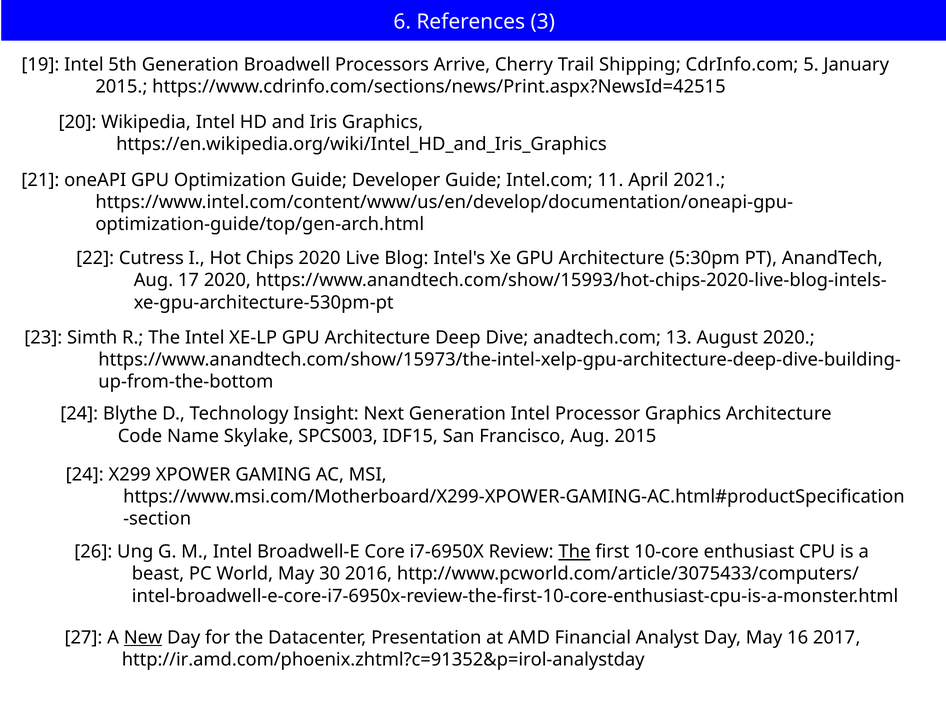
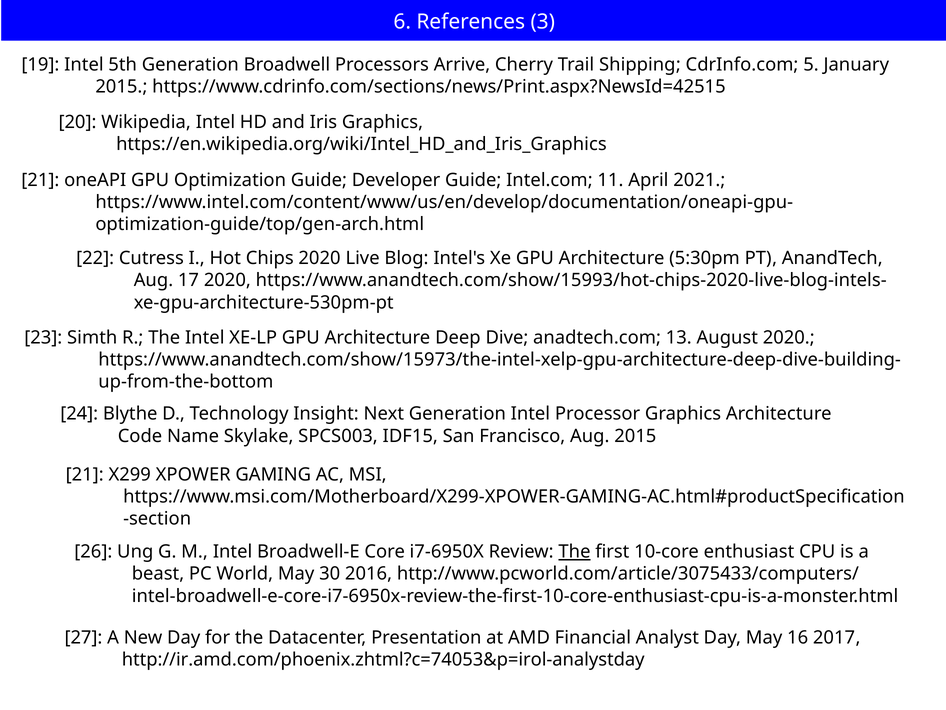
24: 24 -> 21 (85, 474)
New underline: present -> none (143, 637)
http://ir.amd.com/phoenix.zhtml?c=91352&p=irol-analystday: http://ir.amd.com/phoenix.zhtml?c=91352&p=irol-analystday -> http://ir.amd.com/phoenix.zhtml?c=74053&p=irol-analystday (383, 659)
